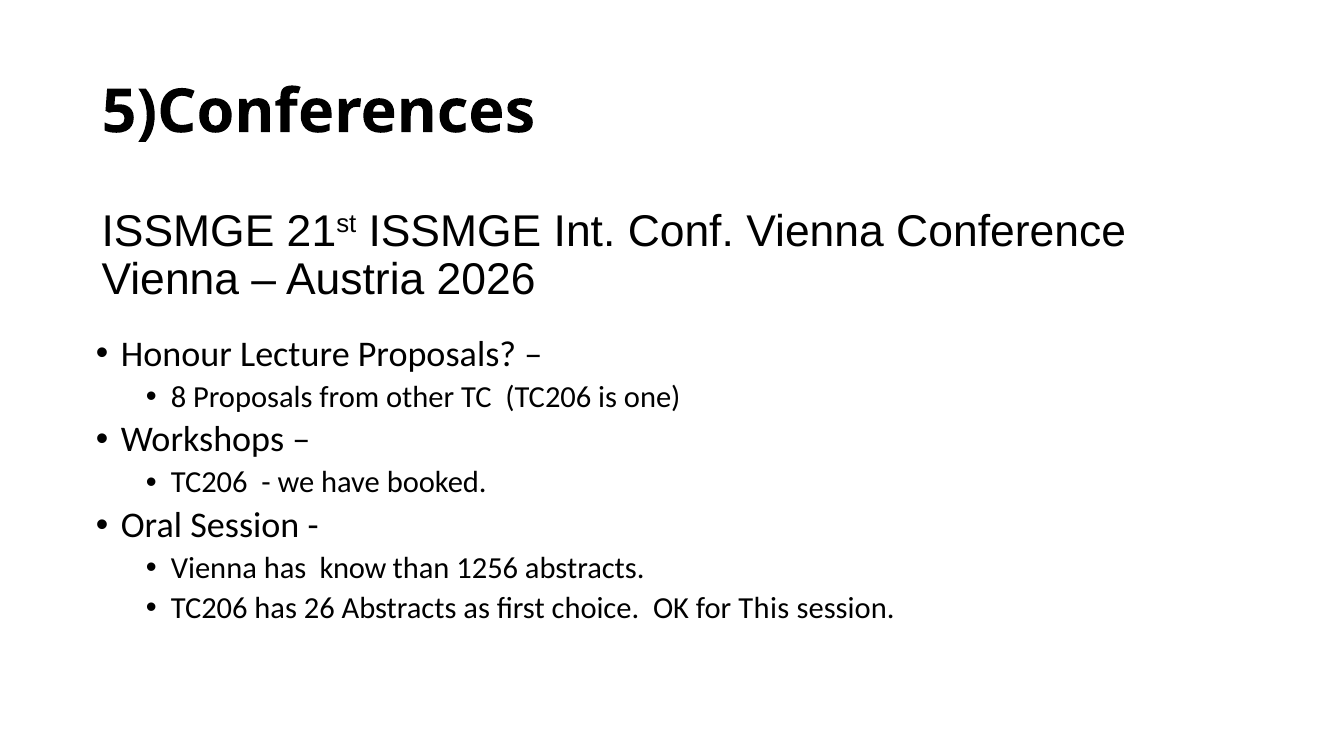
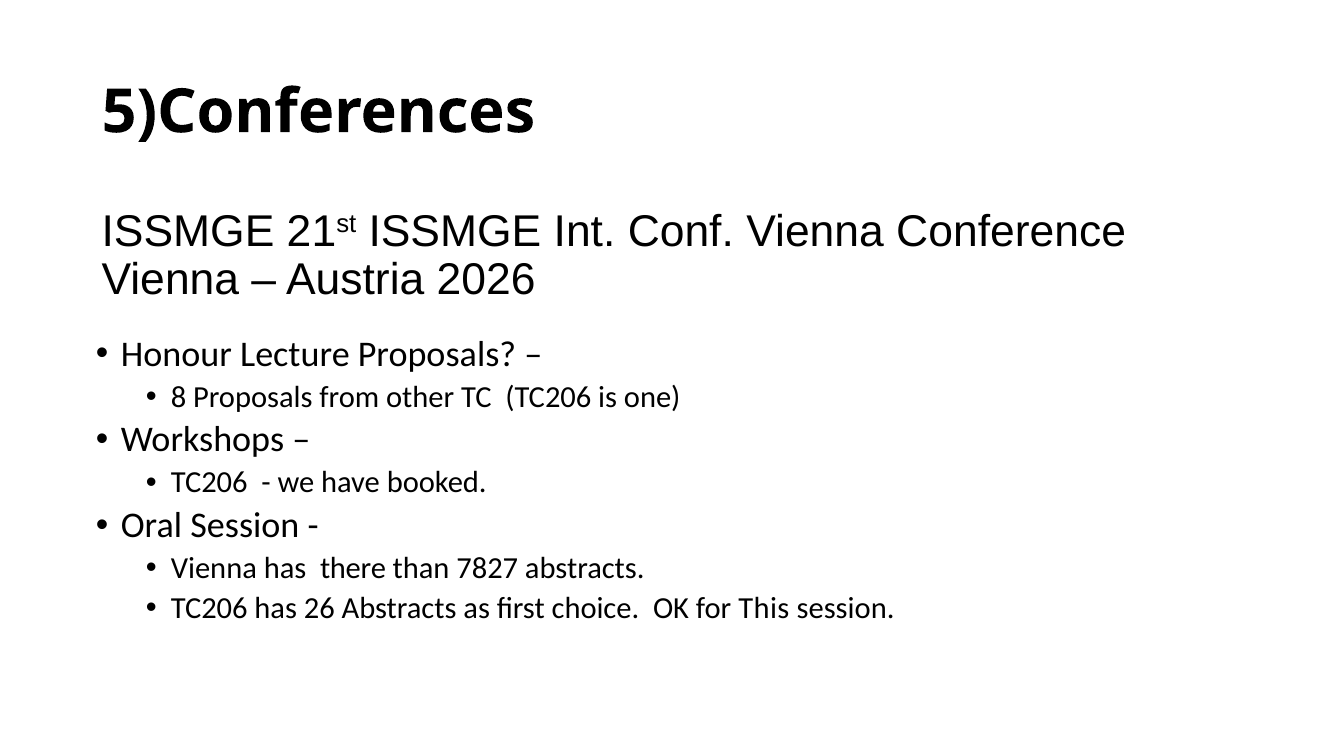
know: know -> there (353, 569)
1256: 1256 -> 7827 (487, 569)
